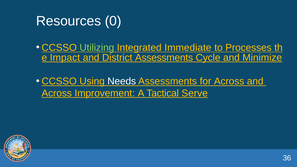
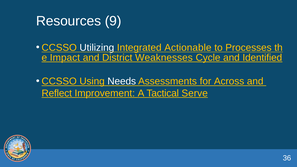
0: 0 -> 9 (113, 21)
Utilizing colour: light green -> white (97, 48)
Immediate: Immediate -> Actionable (188, 48)
District Assessments: Assessments -> Weaknesses (164, 58)
Minimize: Minimize -> Identified (262, 58)
Across: Across -> Reflect (57, 93)
